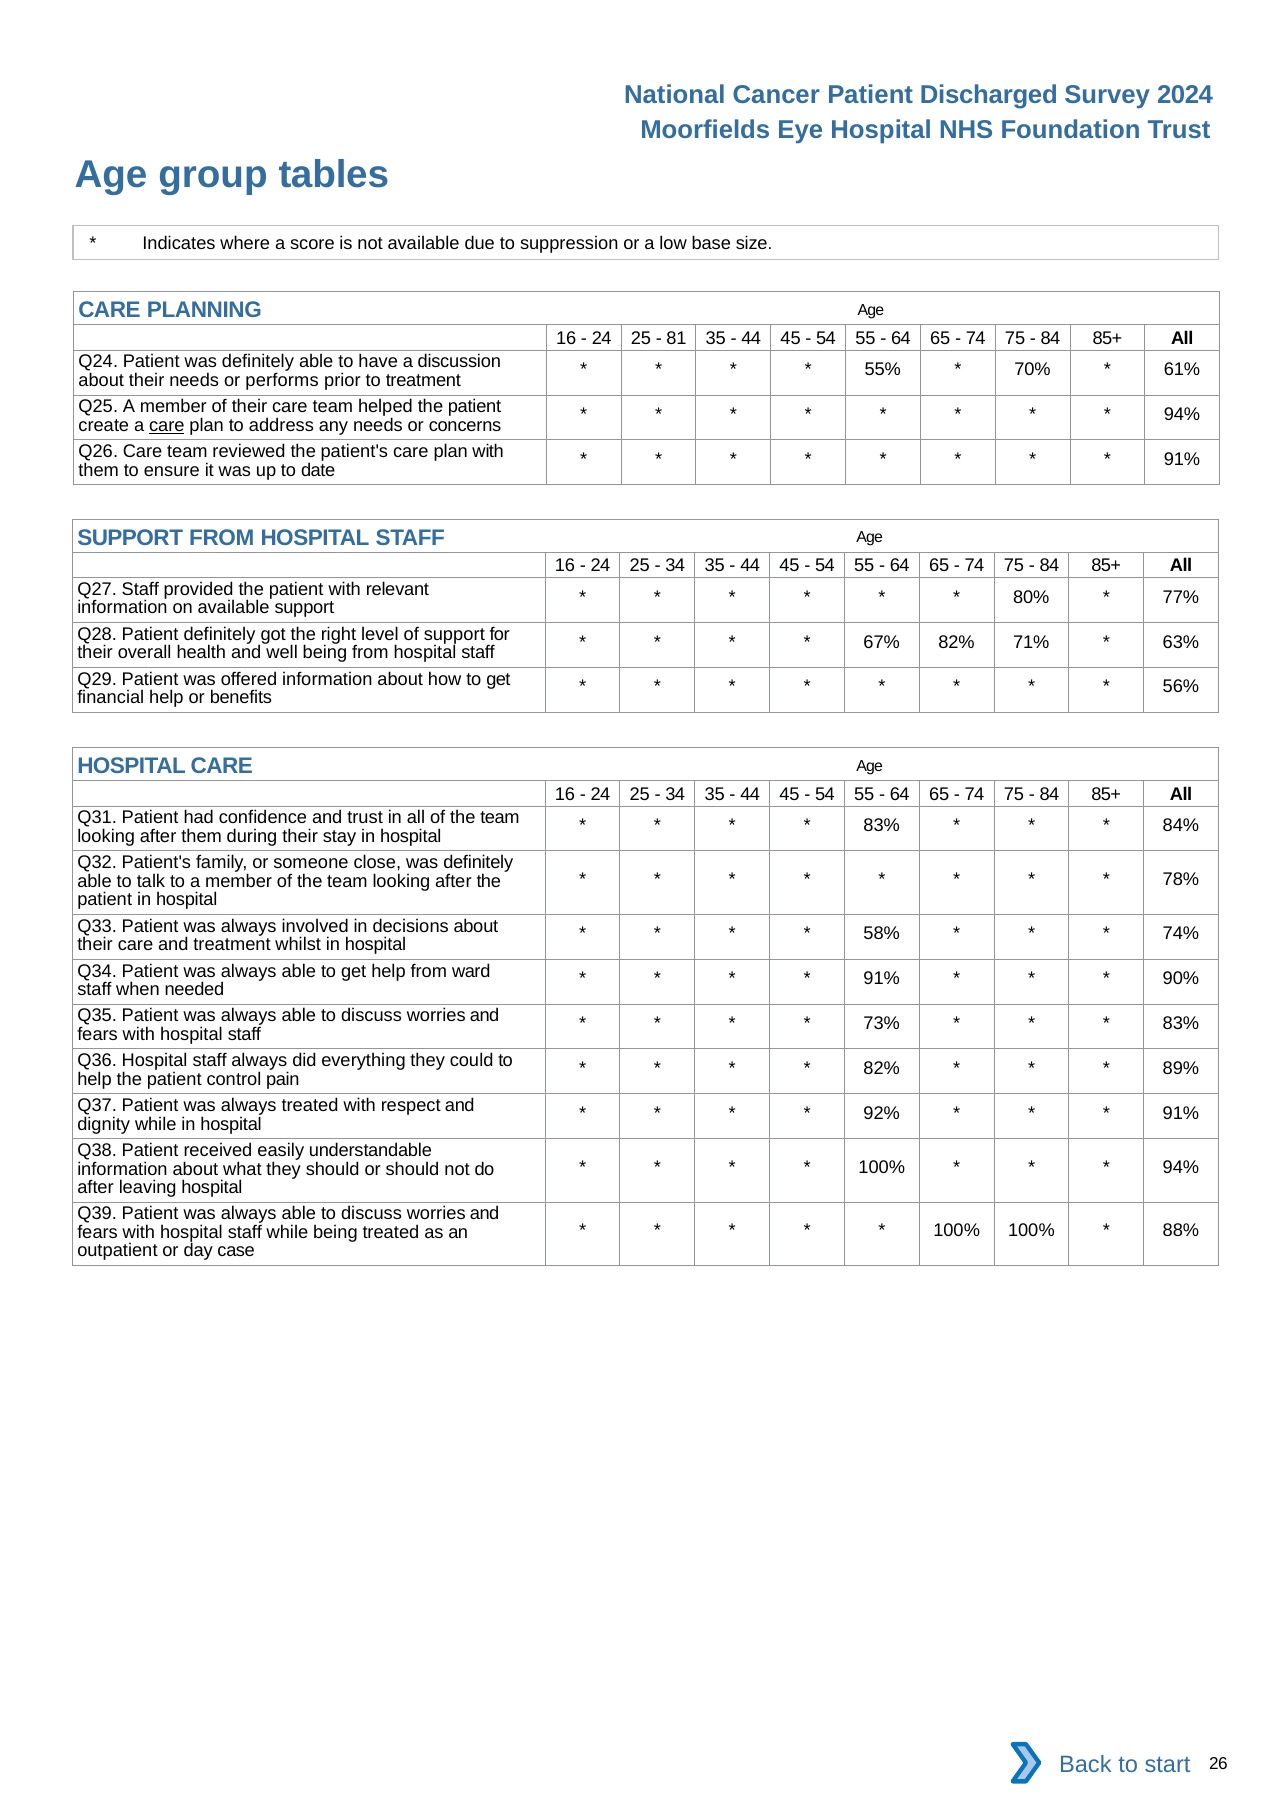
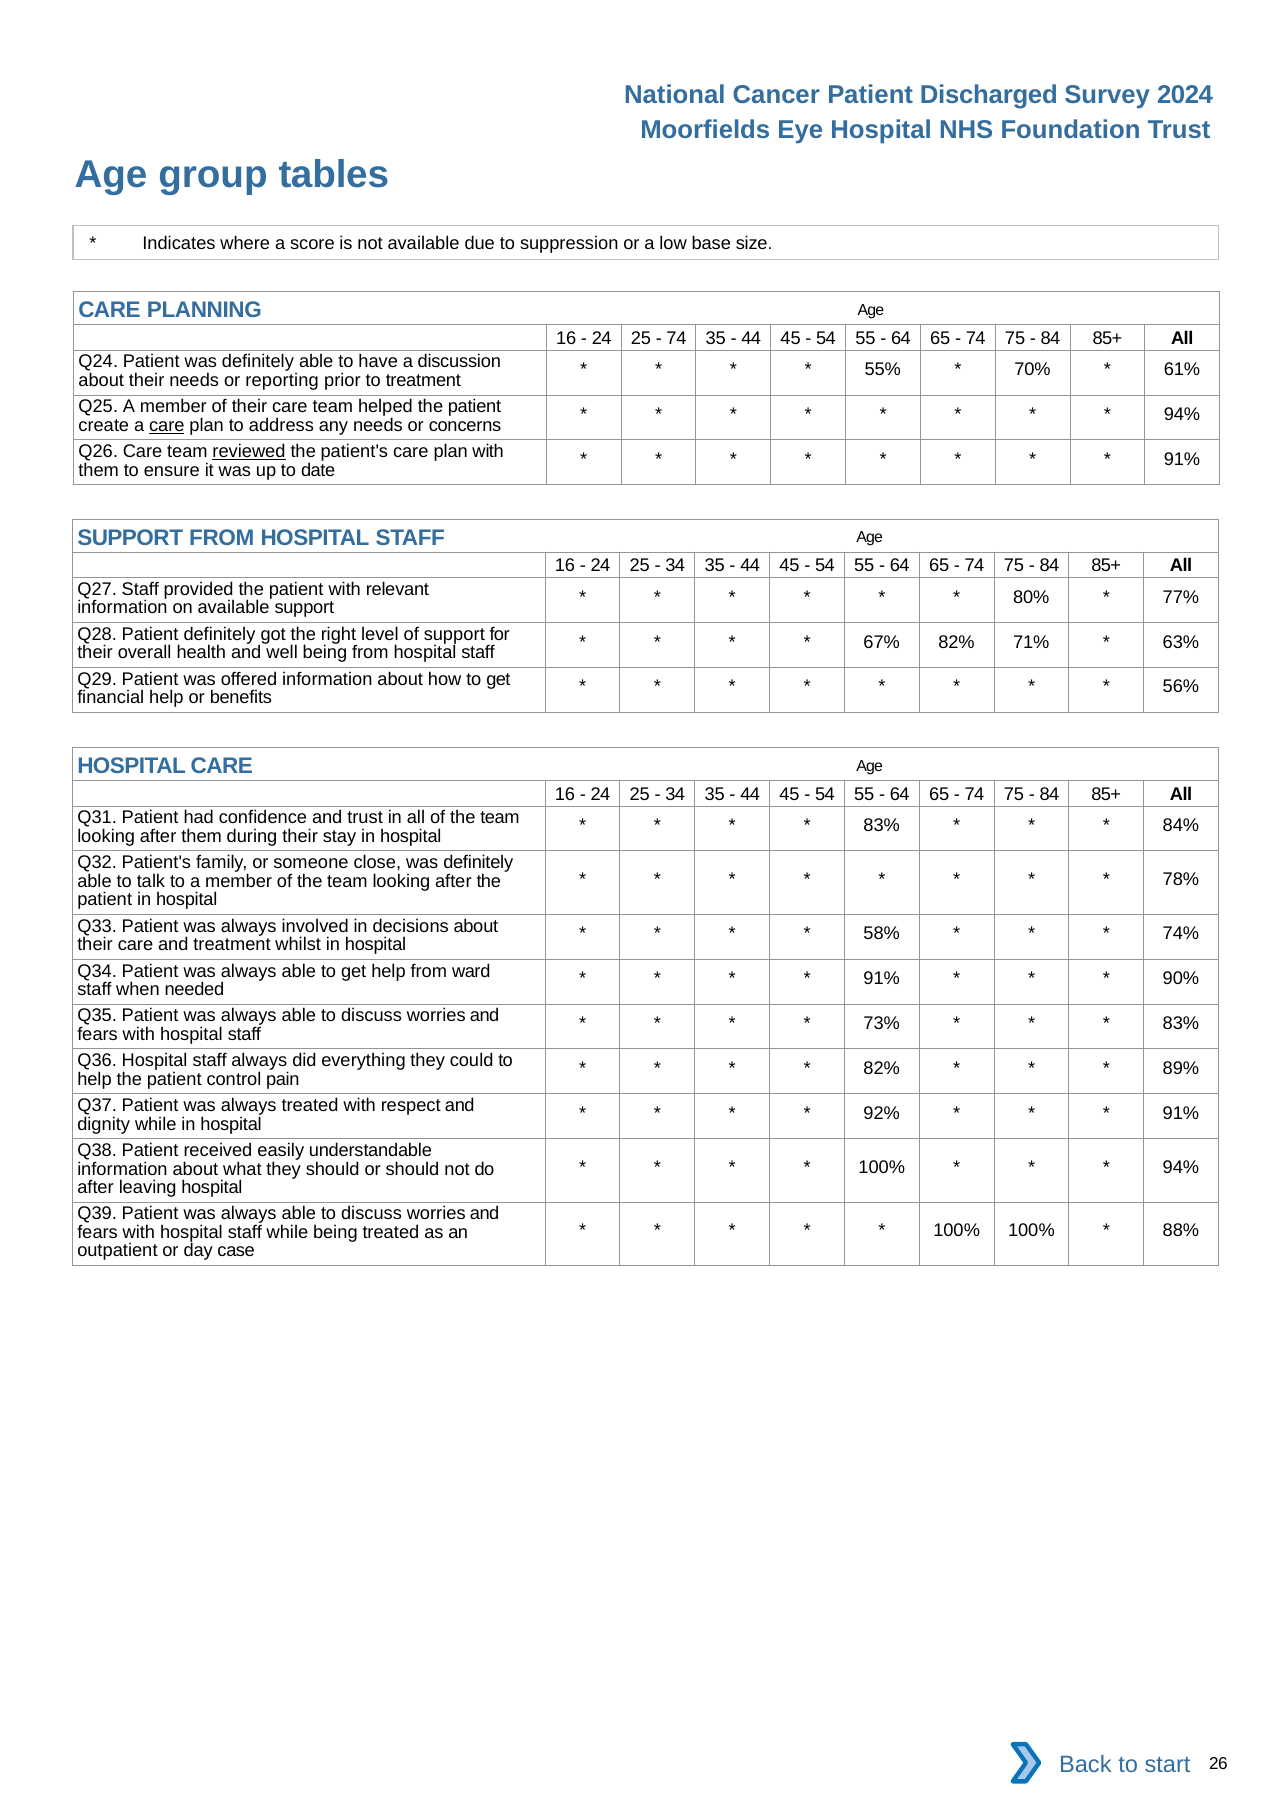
81: 81 -> 74 (676, 338)
performs: performs -> reporting (282, 380)
reviewed underline: none -> present (249, 452)
